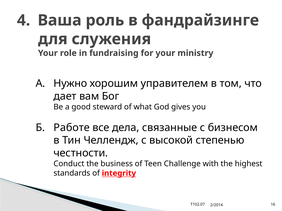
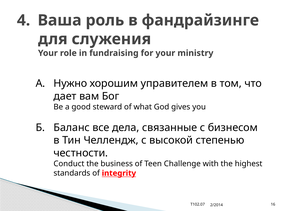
Работе: Работе -> Баланс (72, 128)
